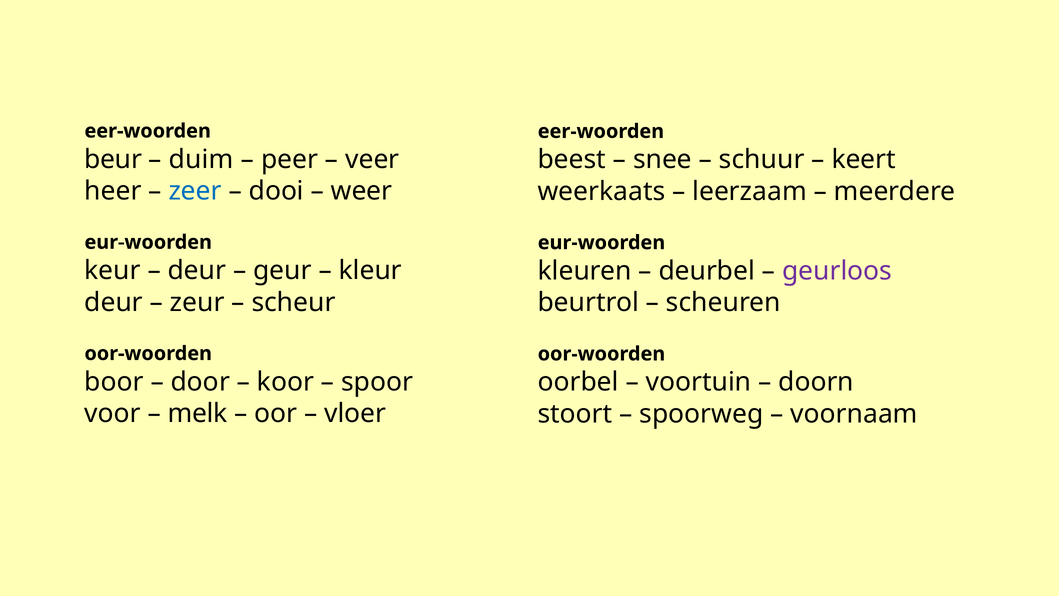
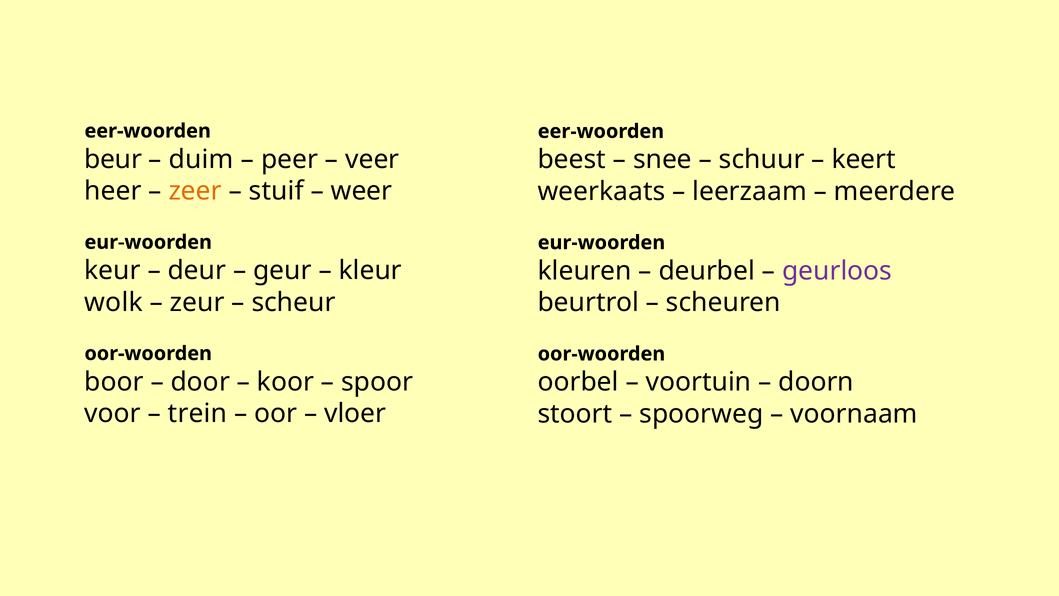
zeer colour: blue -> orange (195, 191)
dooi: dooi -> stuif (276, 191)
deur: deur -> wolk (114, 302)
melk: melk -> trein (197, 413)
